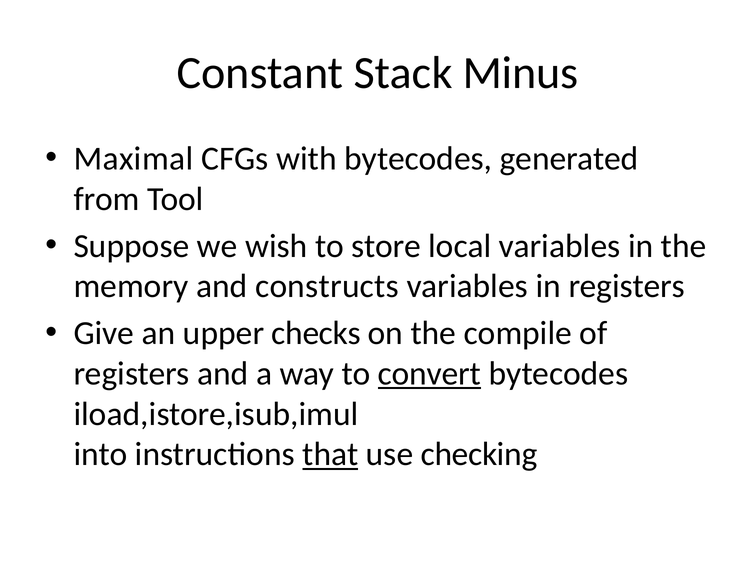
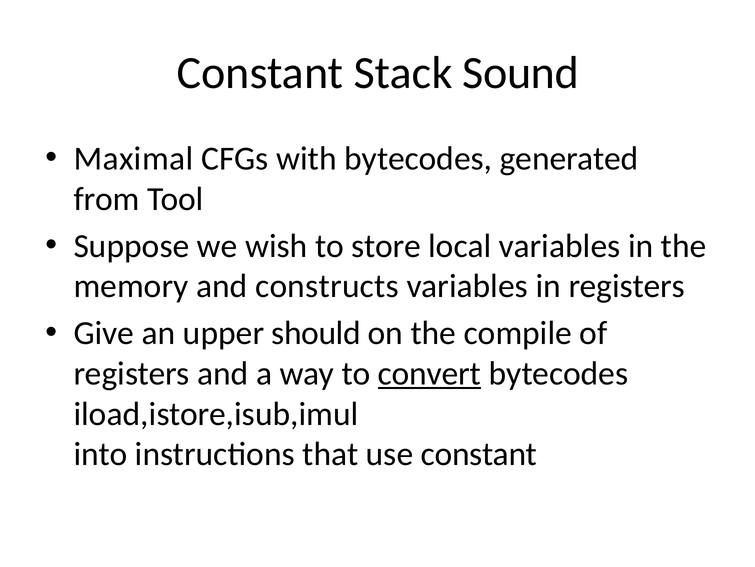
Minus: Minus -> Sound (521, 73)
checks: checks -> should (316, 333)
that underline: present -> none (330, 454)
use checking: checking -> constant (479, 454)
